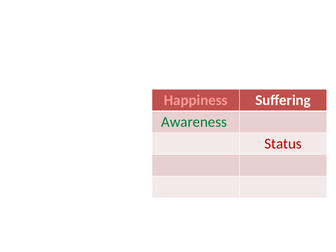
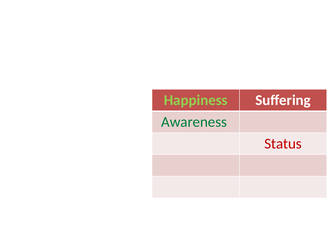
Happiness colour: pink -> light green (196, 100)
